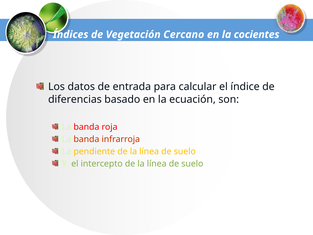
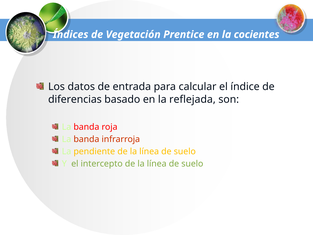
Cercano: Cercano -> Prentice (184, 35)
ecuación: ecuación -> reflejada (192, 99)
